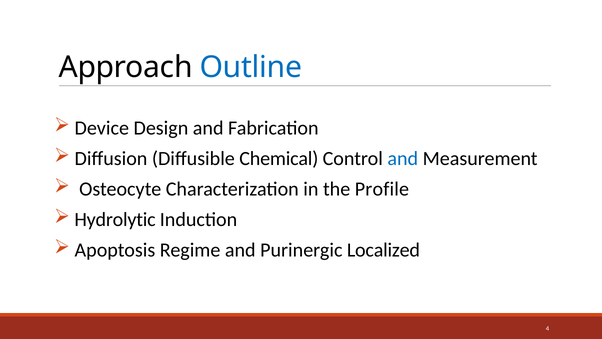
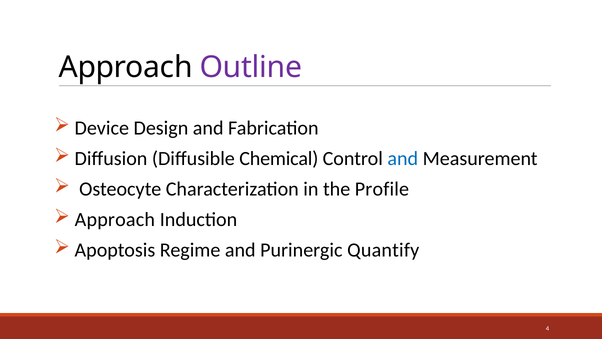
Outline colour: blue -> purple (251, 67)
Hydrolytic: Hydrolytic -> Approach (115, 219)
Localized: Localized -> Quantify (383, 250)
